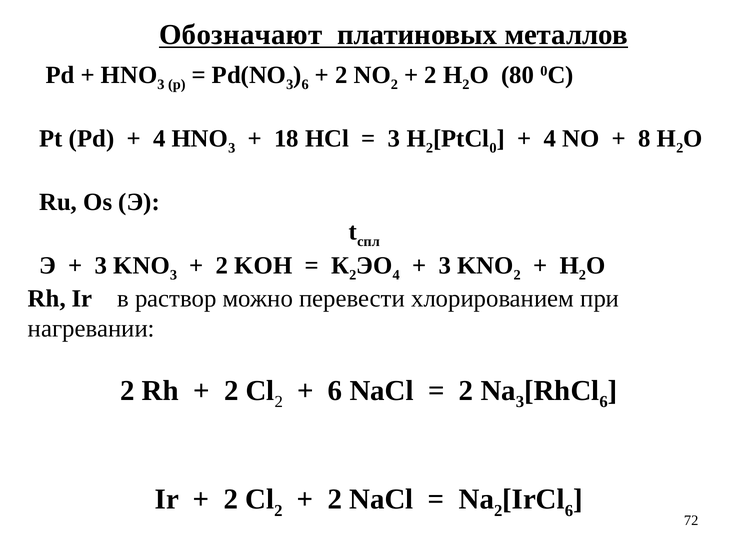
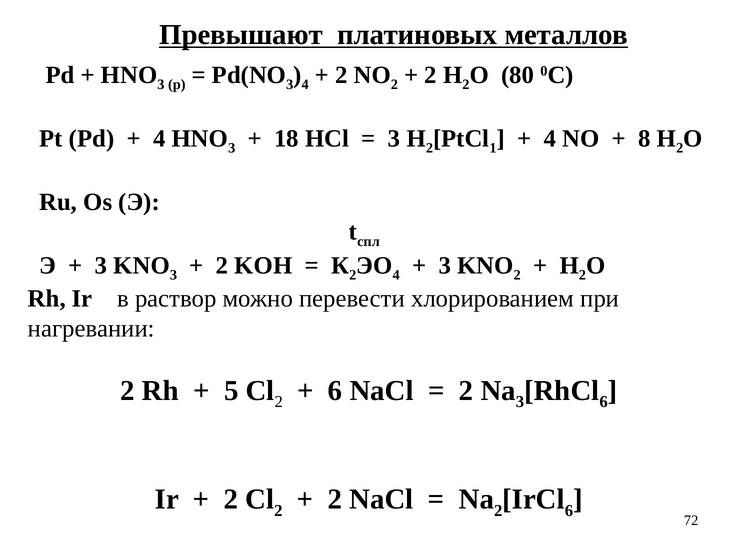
Обозначают: Обозначают -> Превышают (241, 35)
6: 6 -> 4 (305, 85)
0: 0 -> 1 (493, 148)
2: 2 -> 5 (231, 391)
